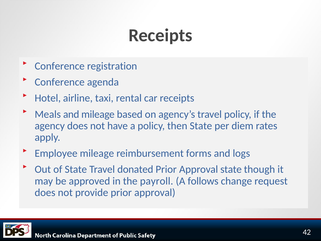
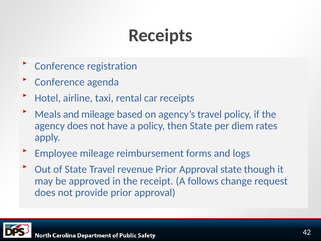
donated: donated -> revenue (135, 169)
payroll: payroll -> receipt (157, 181)
